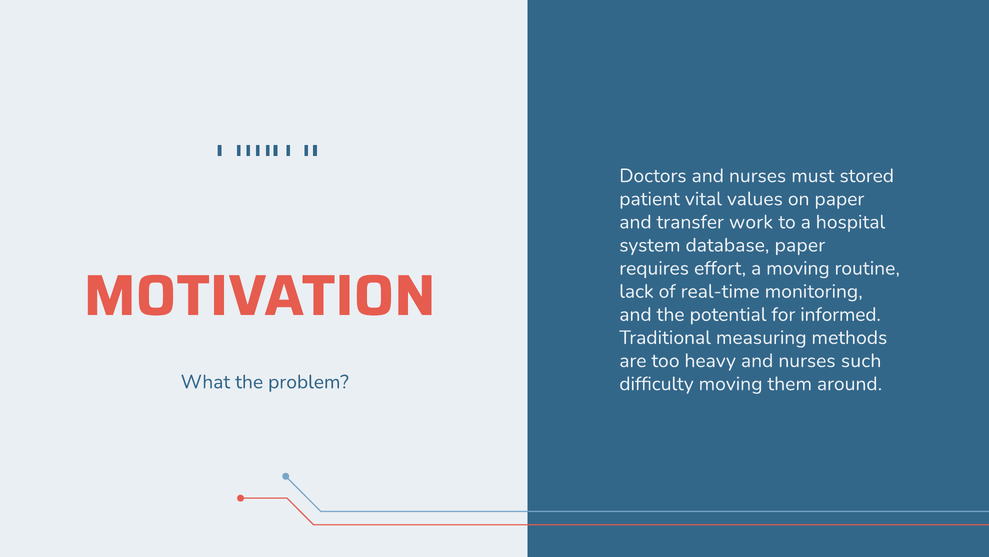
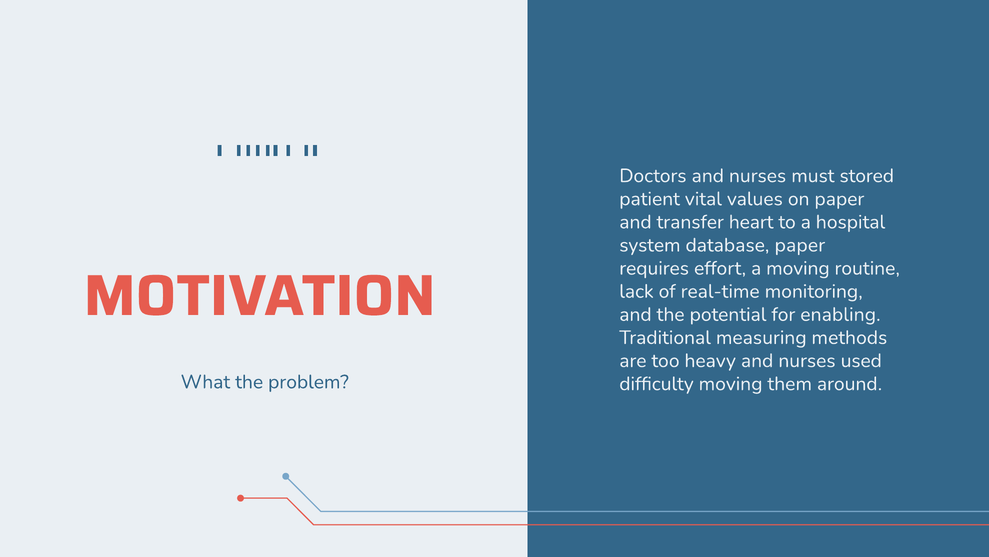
work: work -> heart (751, 222)
informed: informed -> enabling (840, 314)
such: such -> used (861, 360)
